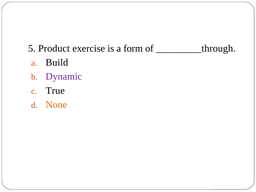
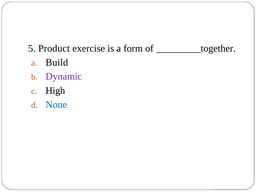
_________through: _________through -> _________together (196, 48)
True: True -> High (55, 91)
None colour: orange -> blue (56, 105)
